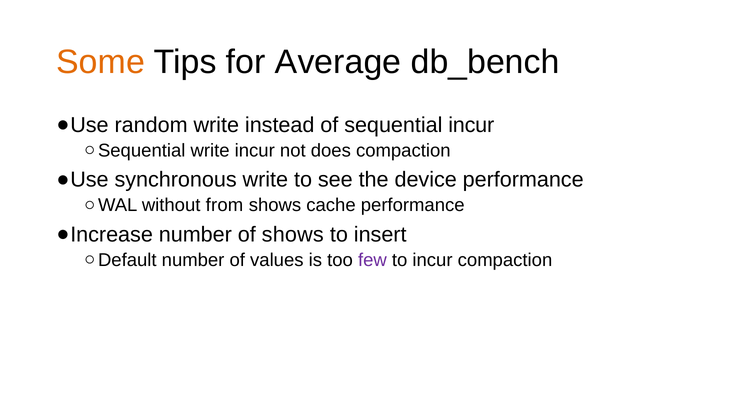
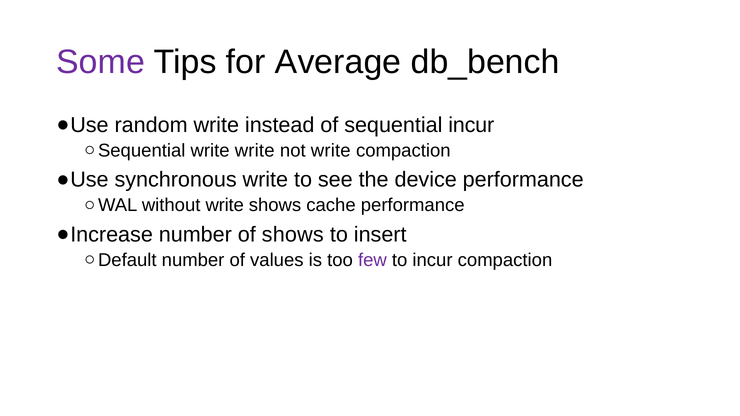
Some colour: orange -> purple (101, 62)
write incur: incur -> write (255, 151)
not does: does -> write (331, 151)
without from: from -> write (225, 205)
